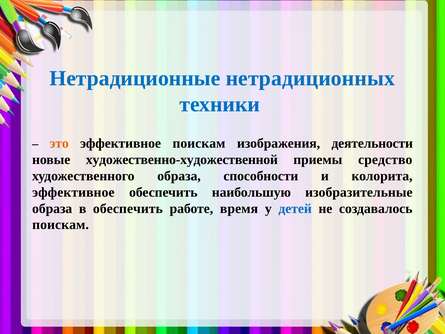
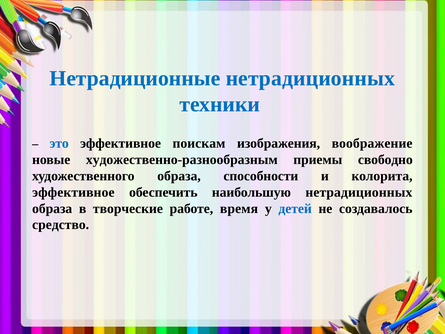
это colour: orange -> blue (59, 143)
деятельности: деятельности -> воображение (372, 143)
художественно-художественной: художественно-художественной -> художественно-разнообразным (182, 159)
средство: средство -> свободно (385, 159)
наибольшую изобразительные: изобразительные -> нетрадиционных (359, 192)
в обеспечить: обеспечить -> творческие (128, 208)
поискам: поискам -> средство (61, 225)
